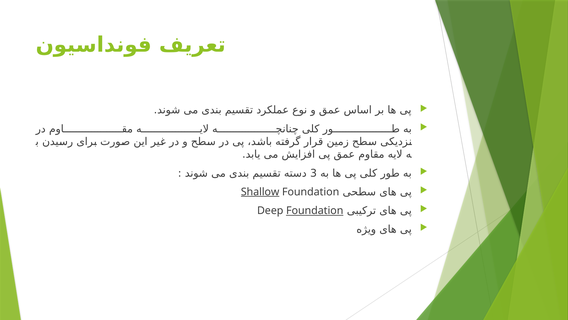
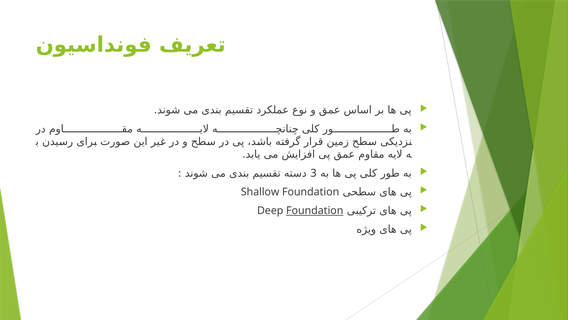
Shallow underline: present -> none (260, 192)
